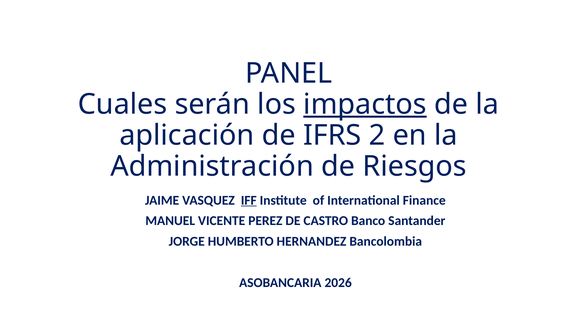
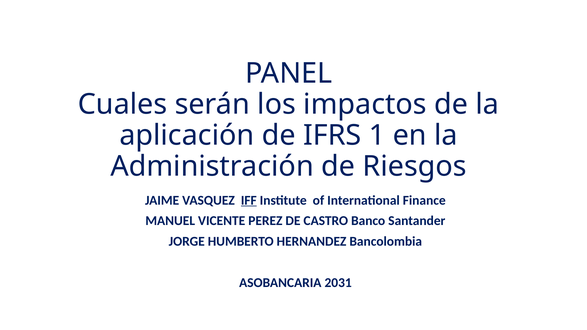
impactos underline: present -> none (365, 104)
2: 2 -> 1 (377, 135)
2026: 2026 -> 2031 (338, 283)
